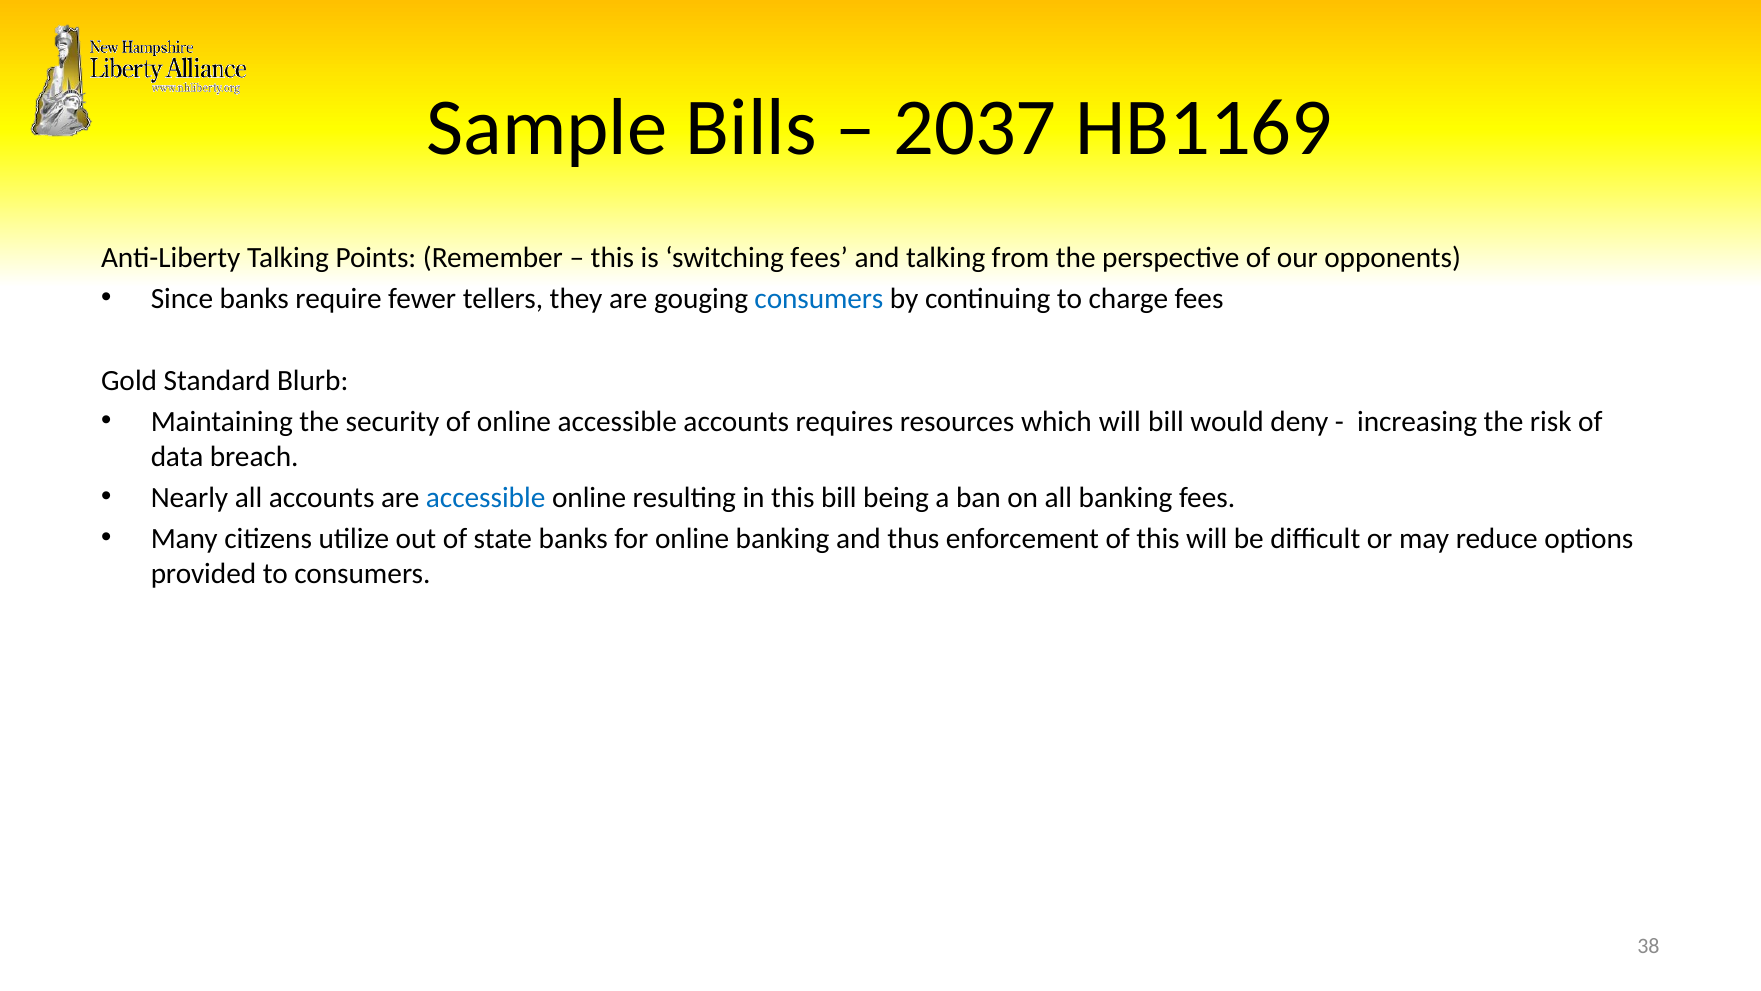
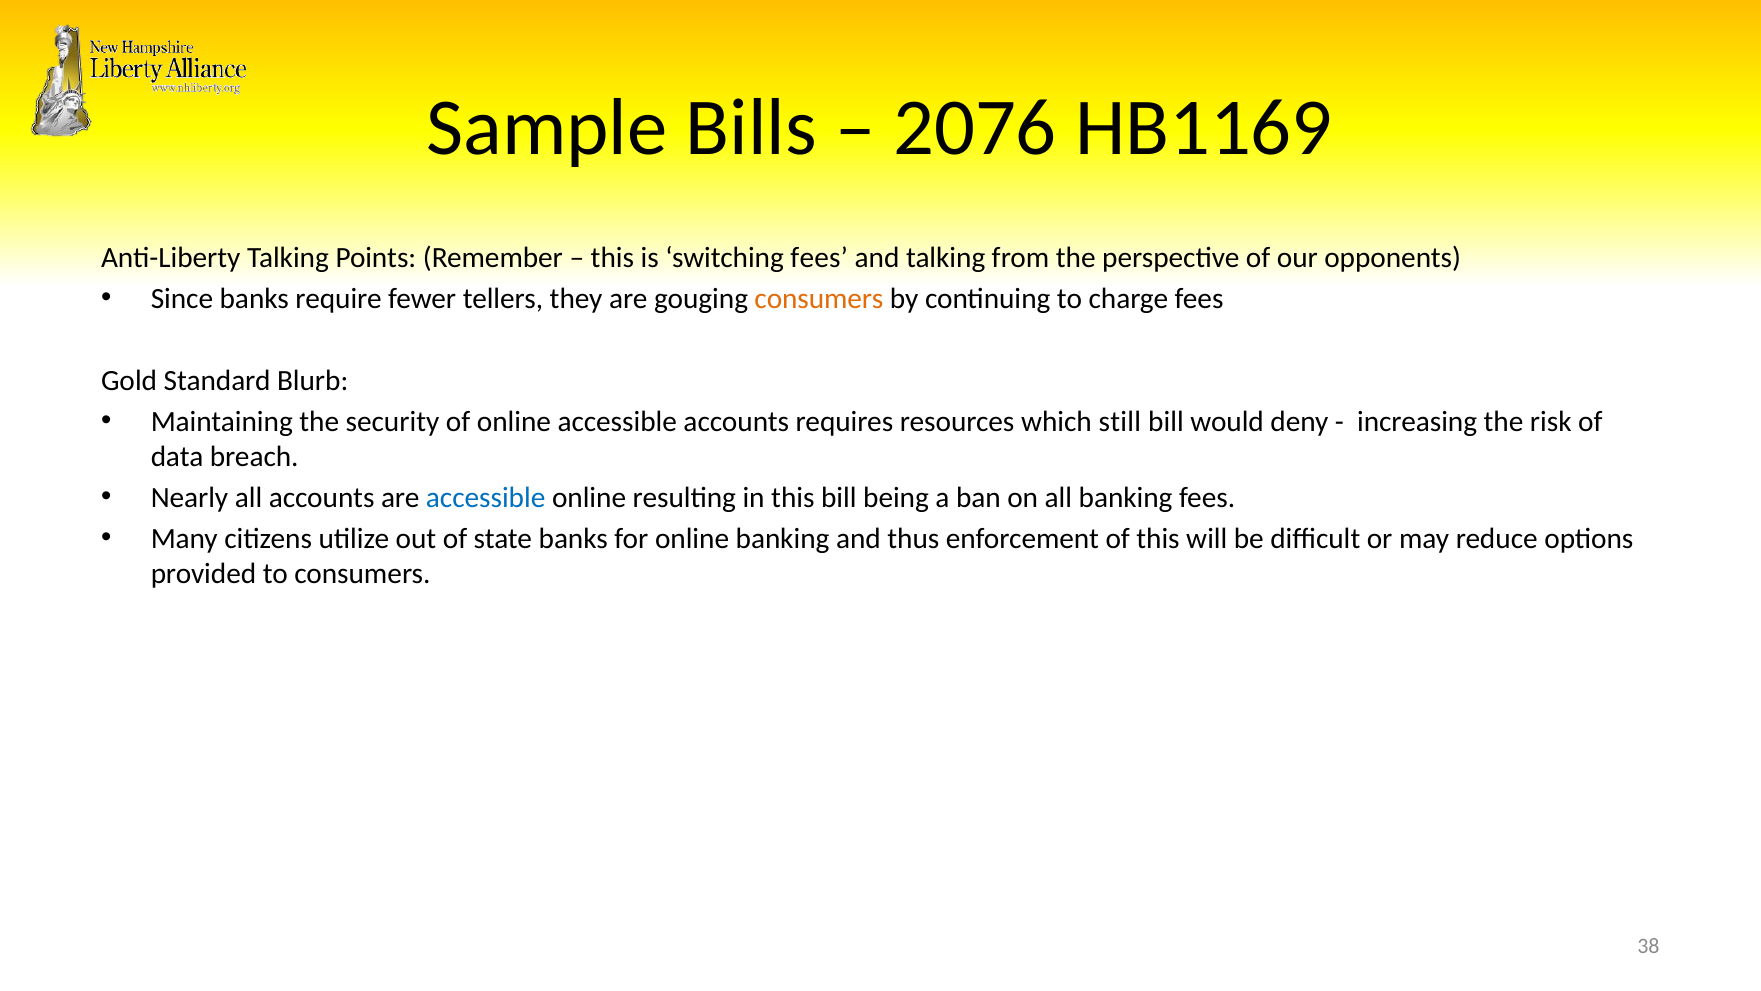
2037: 2037 -> 2076 (975, 128)
consumers colour: blue -> orange (819, 298)
which will: will -> still (1120, 421)
